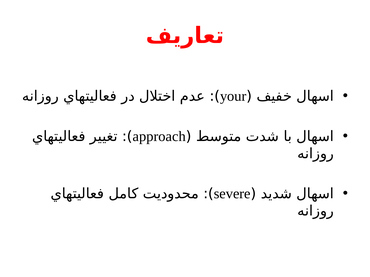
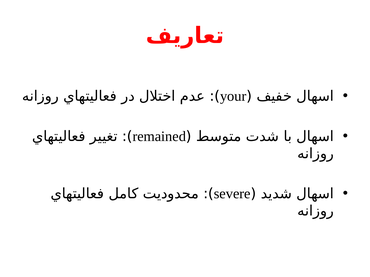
approach: approach -> remained (159, 137)
